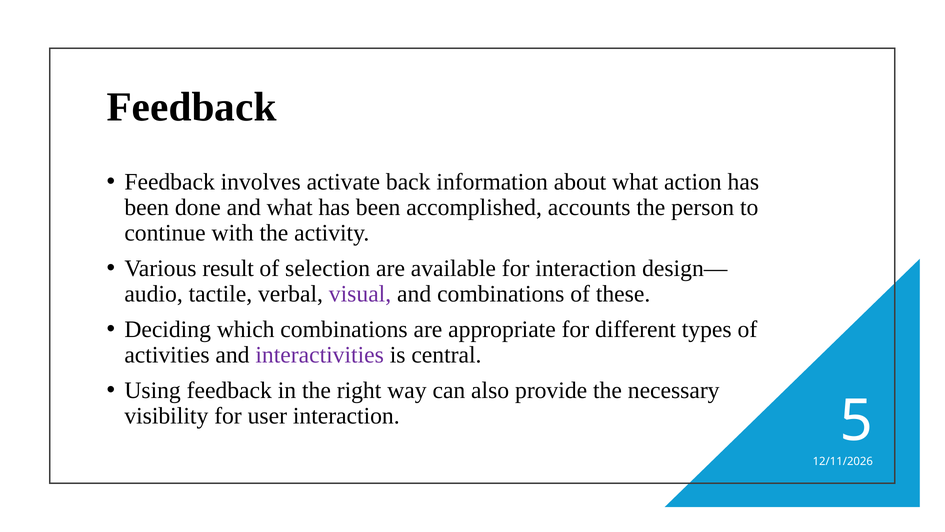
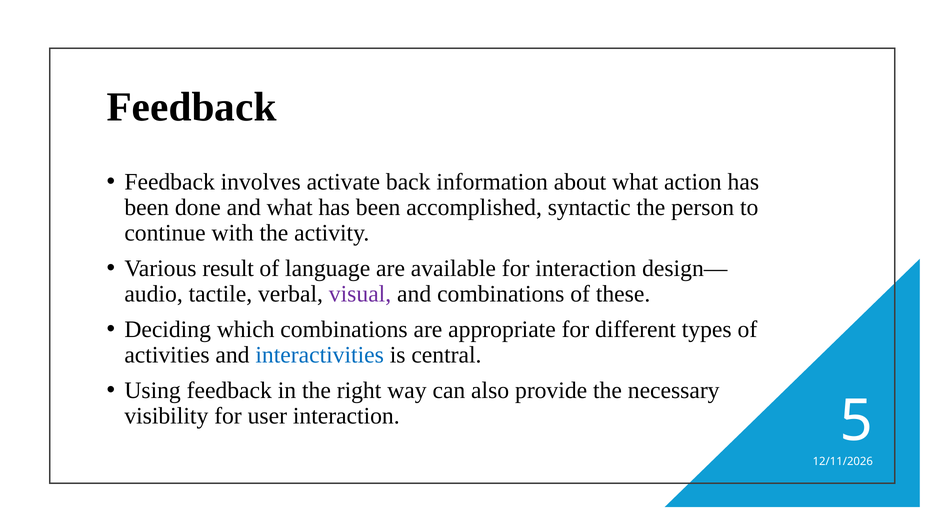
accounts: accounts -> syntactic (589, 207)
selection: selection -> language (328, 268)
interactivities colour: purple -> blue (320, 355)
